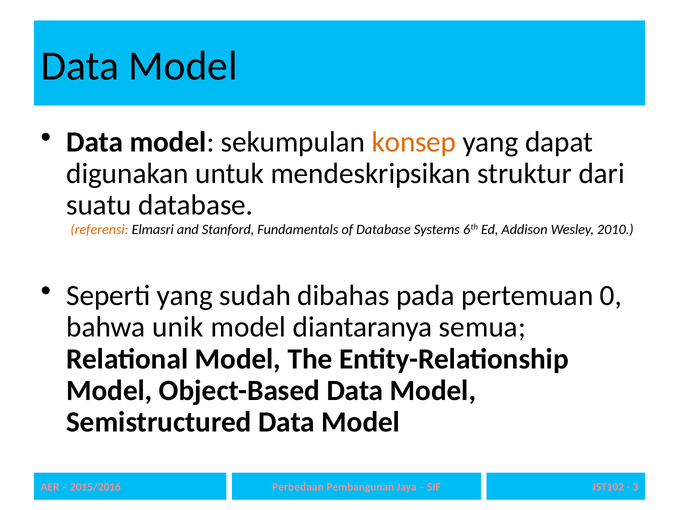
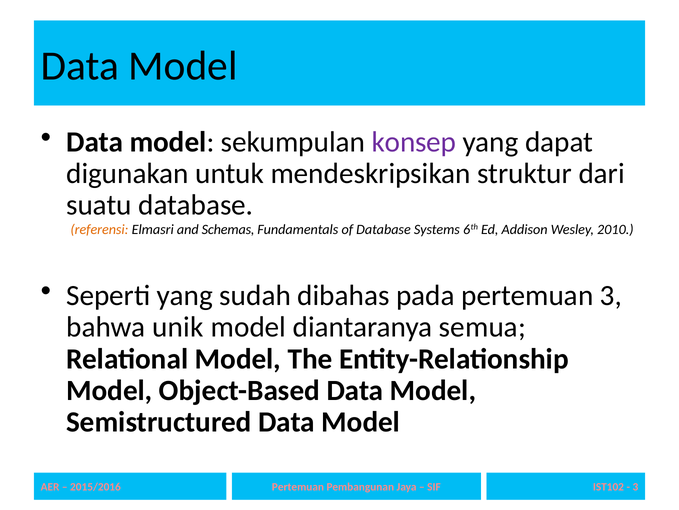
konsep colour: orange -> purple (414, 142)
Stanford: Stanford -> Schemas (228, 229)
pertemuan 0: 0 -> 3 (611, 295)
Perbedaan: Perbedaan -> Pertemuan (298, 486)
